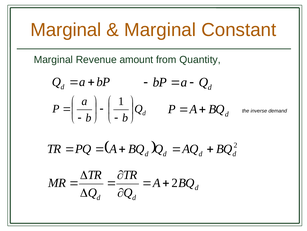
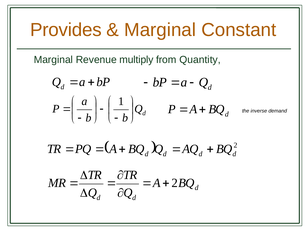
Marginal: Marginal -> Provides (66, 30)
amount: amount -> multiply (136, 60)
